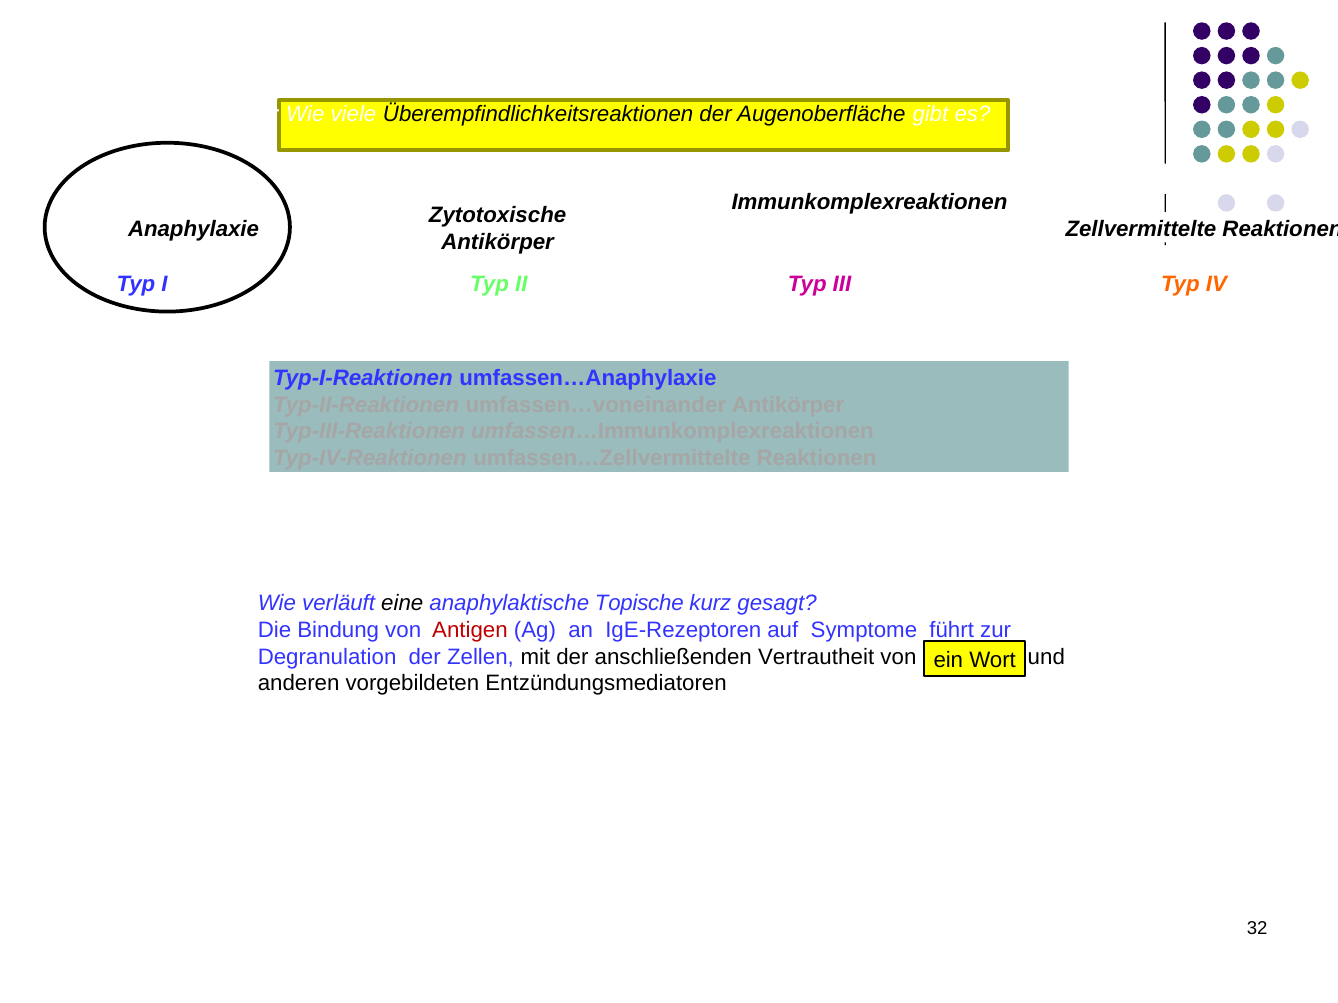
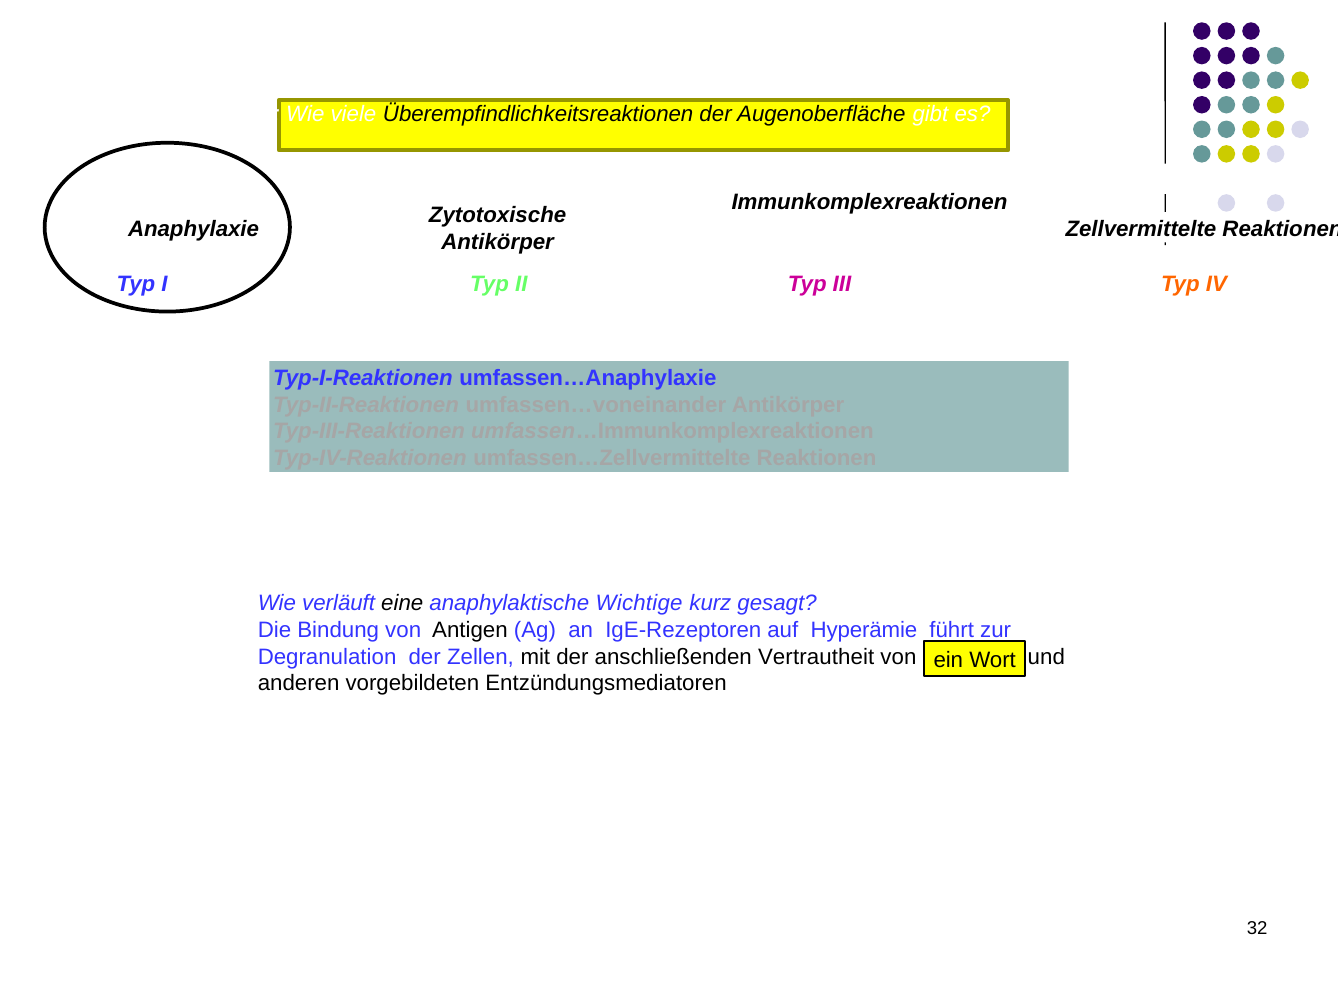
Topische: Topische -> Wichtige (639, 604)
Antigen colour: red -> black (470, 630)
Symptome: Symptome -> Hyperämie (864, 630)
